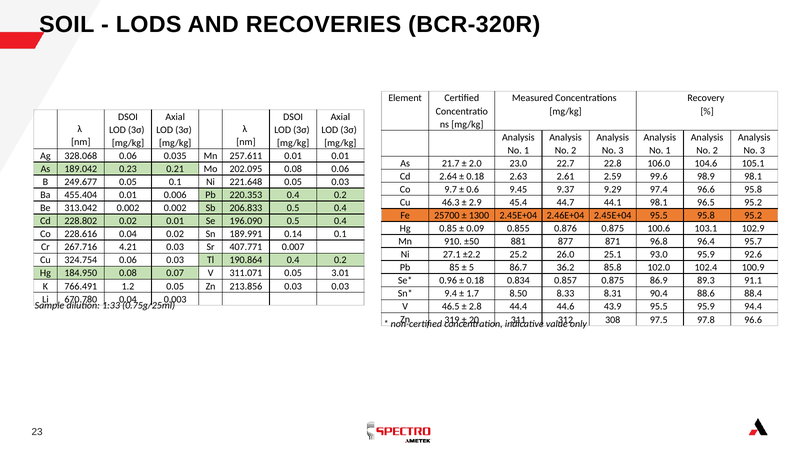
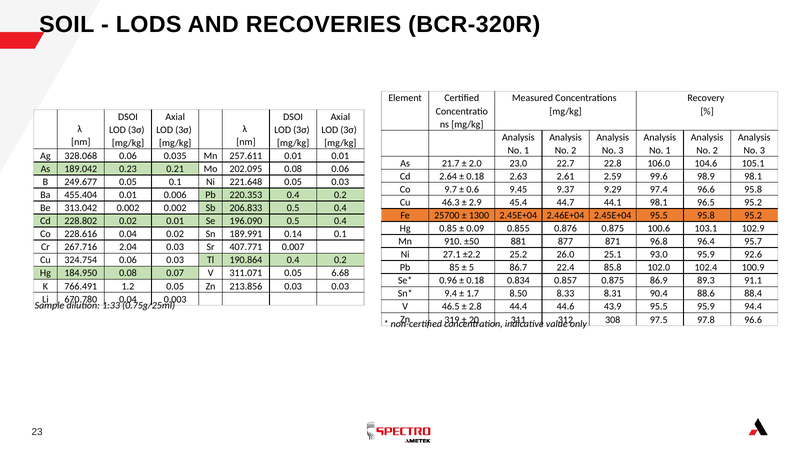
4.21: 4.21 -> 2.04 (128, 247)
36.2: 36.2 -> 22.4 (566, 268)
3.01: 3.01 -> 6.68 (340, 273)
